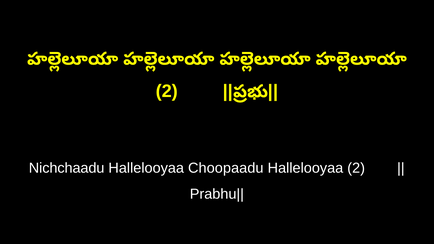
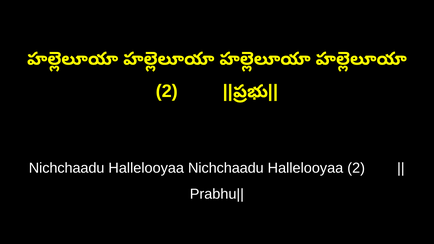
Hallelooyaa Choopaadu: Choopaadu -> Nichchaadu (226, 168)
